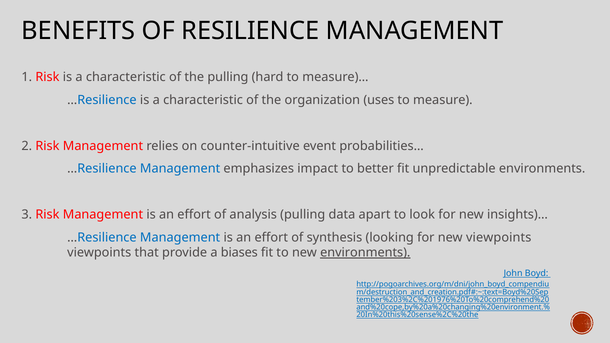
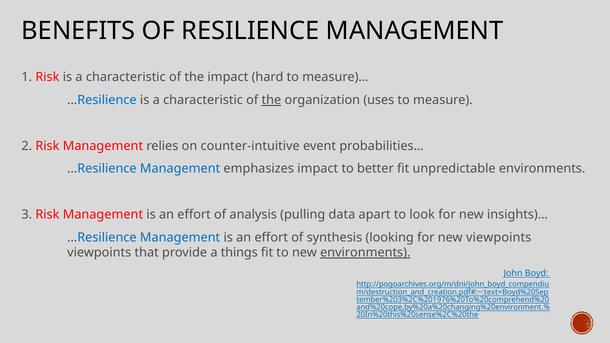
the pulling: pulling -> impact (228, 77)
the underline: none -> present (271, 100)
biases: biases -> things (239, 253)
